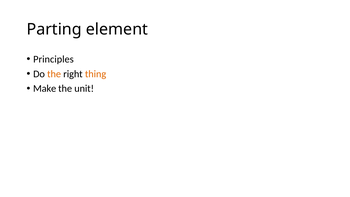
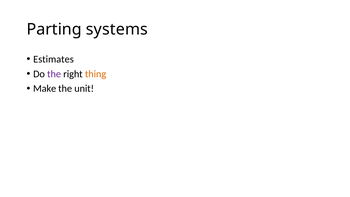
element: element -> systems (117, 29)
Principles: Principles -> Estimates (54, 59)
the colour: orange -> purple (54, 74)
